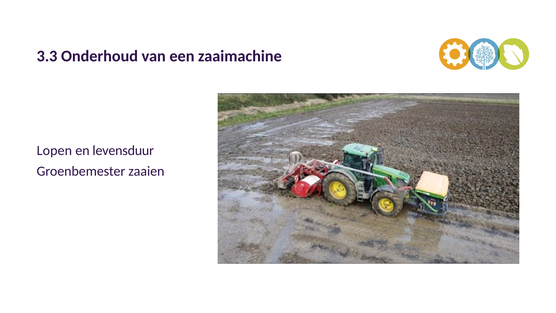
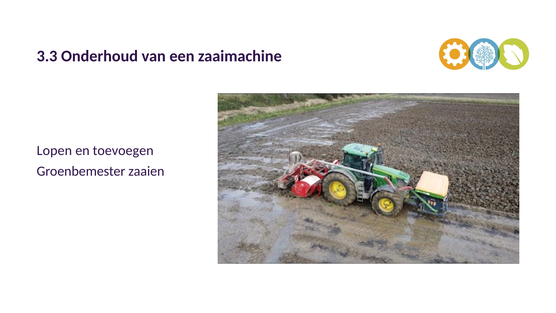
levensduur: levensduur -> toevoegen (123, 150)
